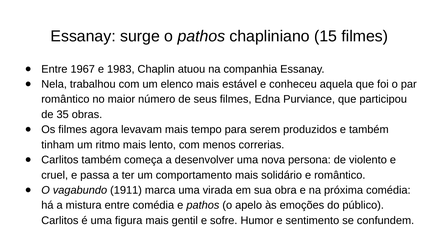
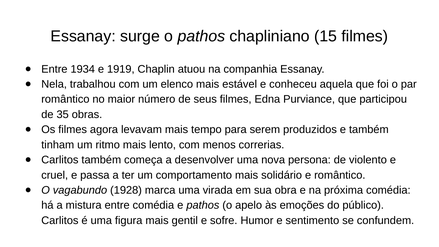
1967: 1967 -> 1934 (83, 69)
1983: 1983 -> 1919 (121, 69)
1911: 1911 -> 1928 (126, 190)
